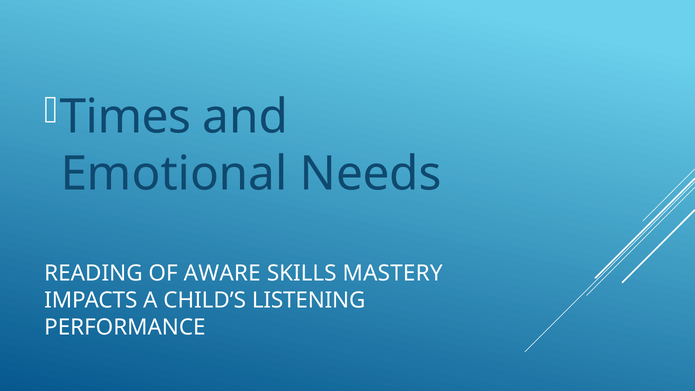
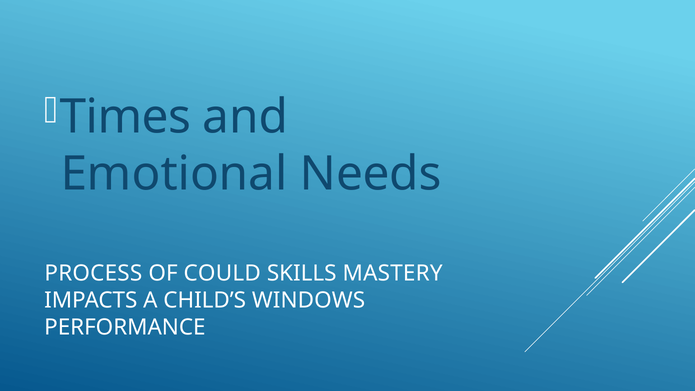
READING: READING -> PROCESS (93, 273)
AWARE: AWARE -> COULD (222, 273)
LISTENING: LISTENING -> WINDOWS (308, 300)
